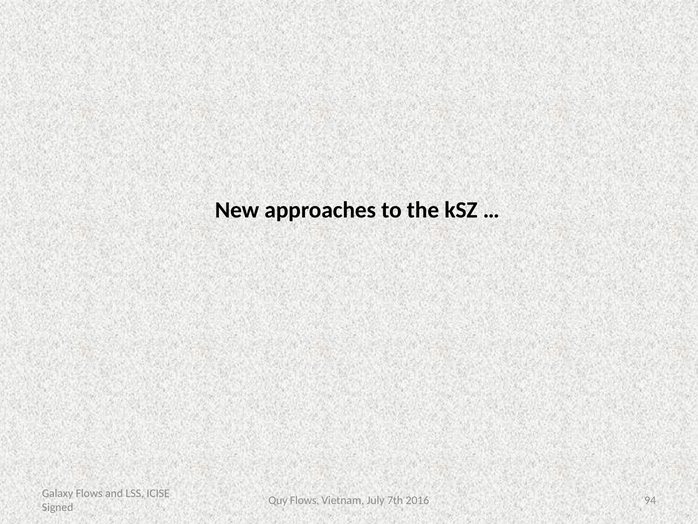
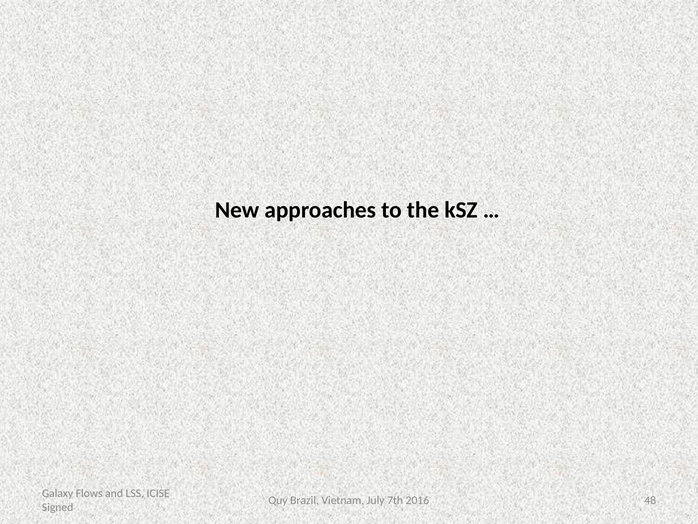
Quy Flows: Flows -> Brazil (305, 500)
94: 94 -> 48 (650, 500)
